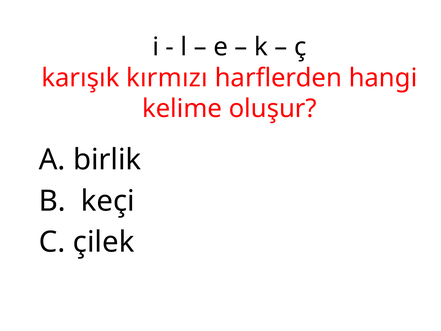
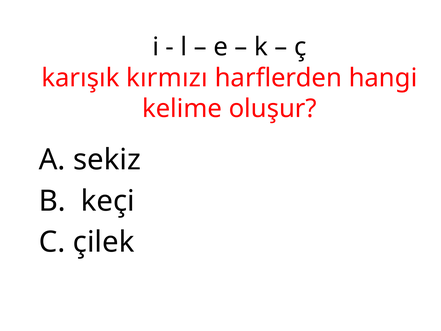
birlik: birlik -> sekiz (107, 160)
